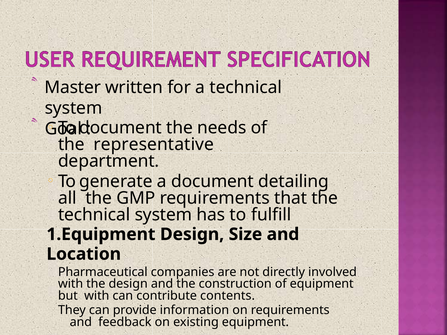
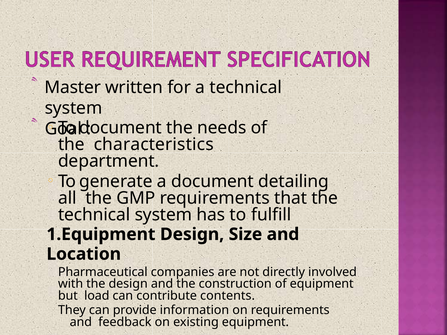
representative: representative -> characteristics (154, 145)
but with: with -> load (97, 296)
